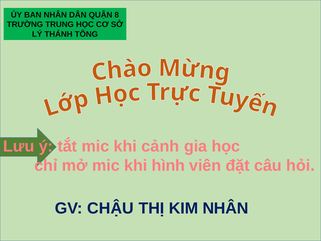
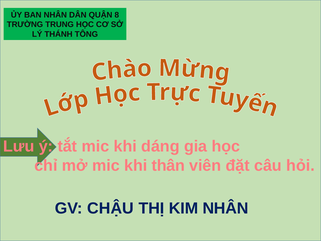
cảnh: cảnh -> dáng (160, 146)
hình: hình -> thân (168, 165)
